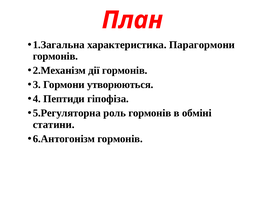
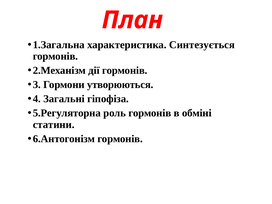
Парагормони: Парагормони -> Синтезується (202, 45)
Пептиди: Пептиди -> Загальні (64, 99)
